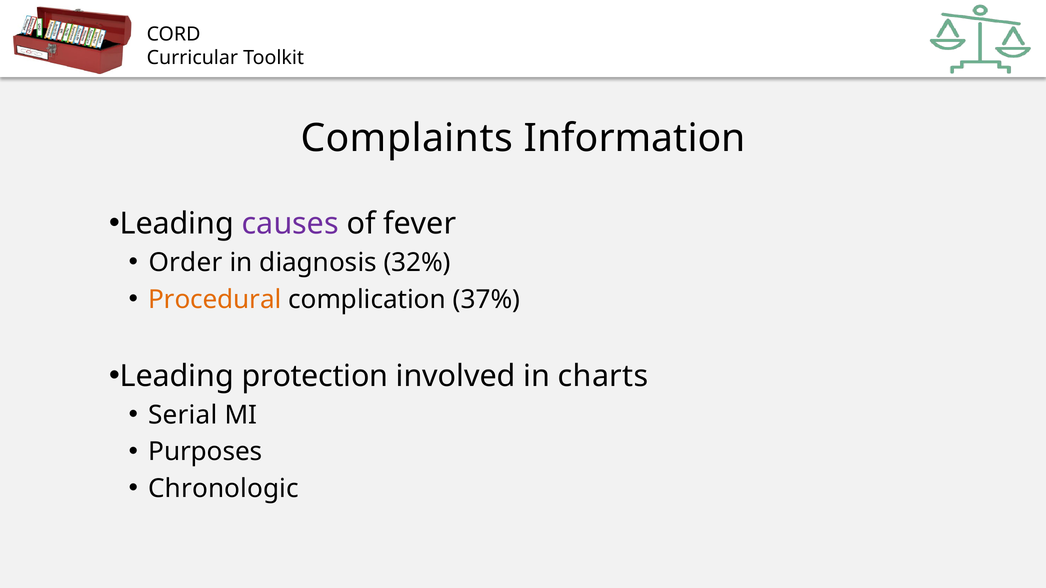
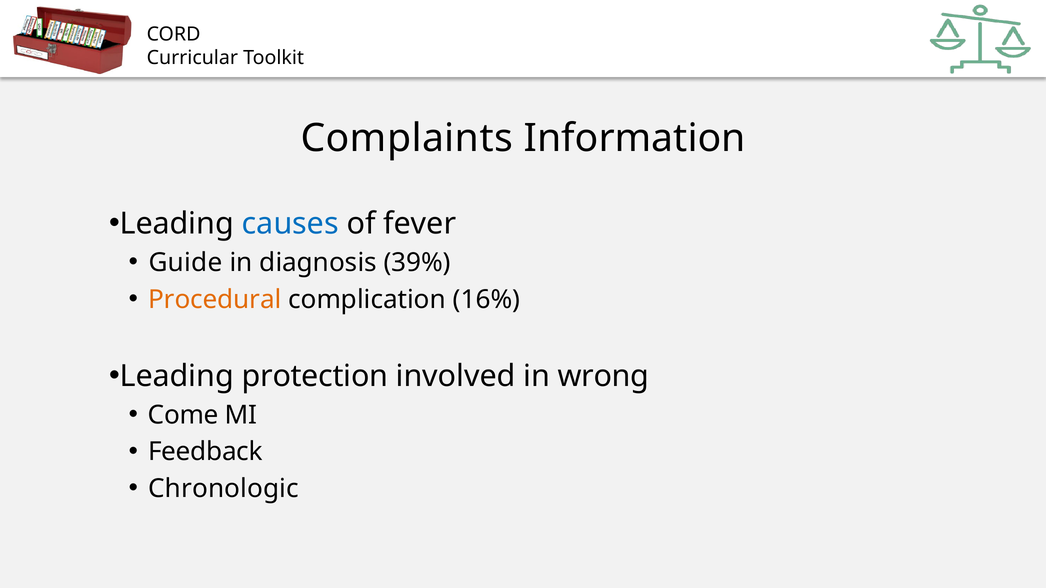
causes colour: purple -> blue (290, 224)
Order: Order -> Guide (185, 263)
32%: 32% -> 39% (417, 263)
37%: 37% -> 16% (486, 300)
charts: charts -> wrong (603, 377)
Serial: Serial -> Come (183, 416)
Purposes: Purposes -> Feedback (205, 452)
